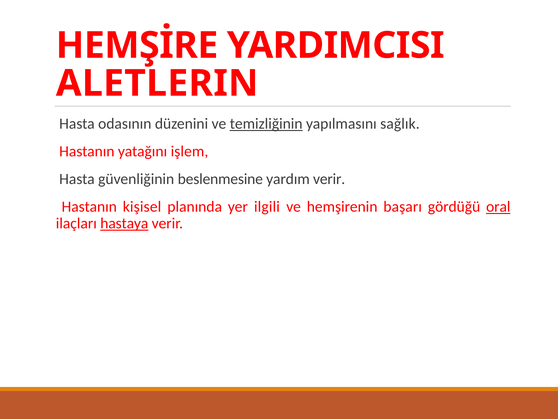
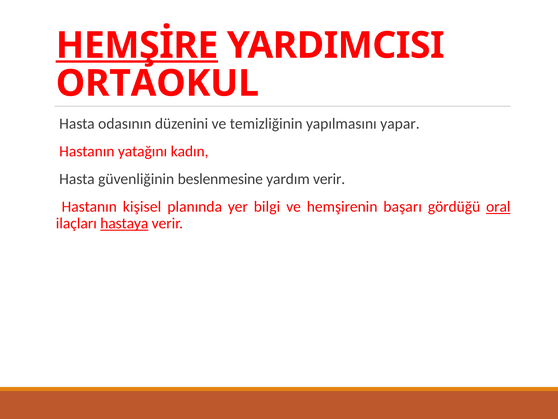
HEMŞİRE underline: none -> present (137, 45)
ALETLERIN: ALETLERIN -> ORTAOKUL (157, 83)
temizliğinin underline: present -> none (266, 124)
sağlık: sağlık -> yapar (400, 124)
işlem: işlem -> kadın (190, 151)
ilgili: ilgili -> bilgi (267, 206)
